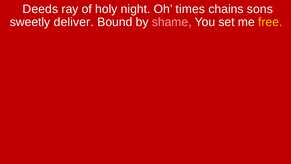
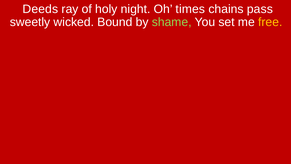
sons: sons -> pass (260, 9)
deliver: deliver -> wicked (74, 22)
shame colour: pink -> light green (172, 22)
